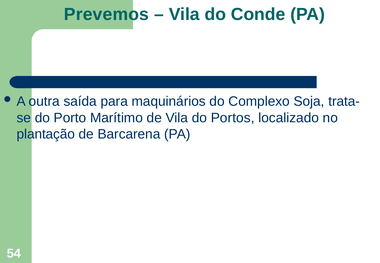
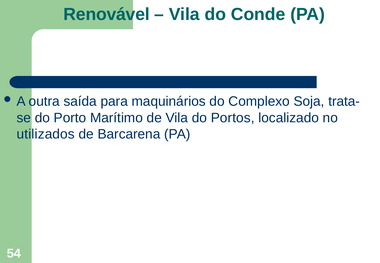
Prevemos: Prevemos -> Renovável (107, 14)
plantação: plantação -> utilizados (46, 134)
